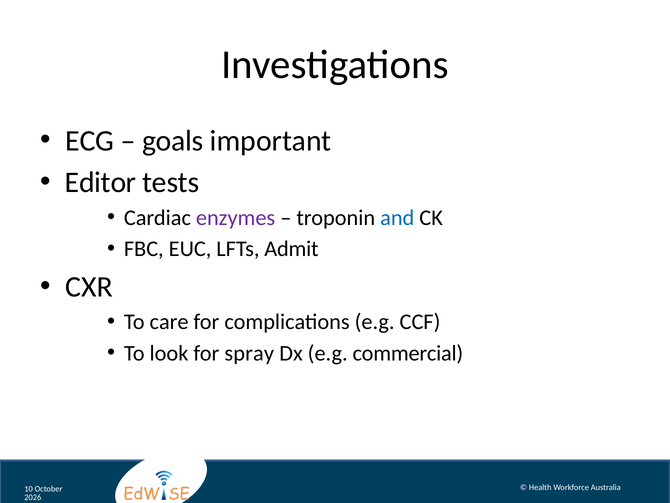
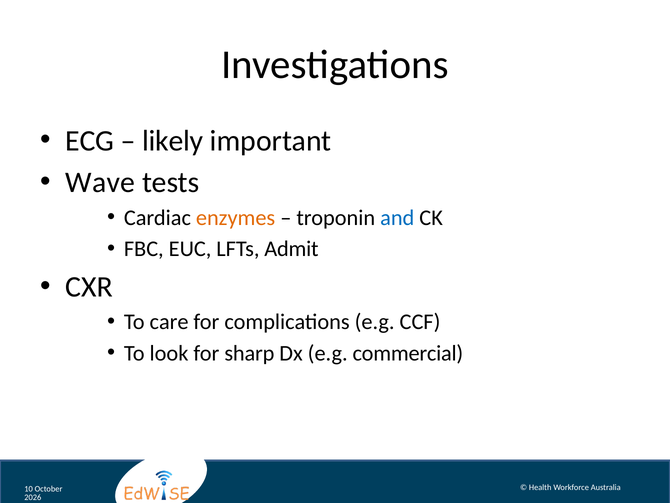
goals: goals -> likely (173, 141)
Editor: Editor -> Wave (100, 182)
enzymes colour: purple -> orange (236, 217)
spray: spray -> sharp (249, 353)
